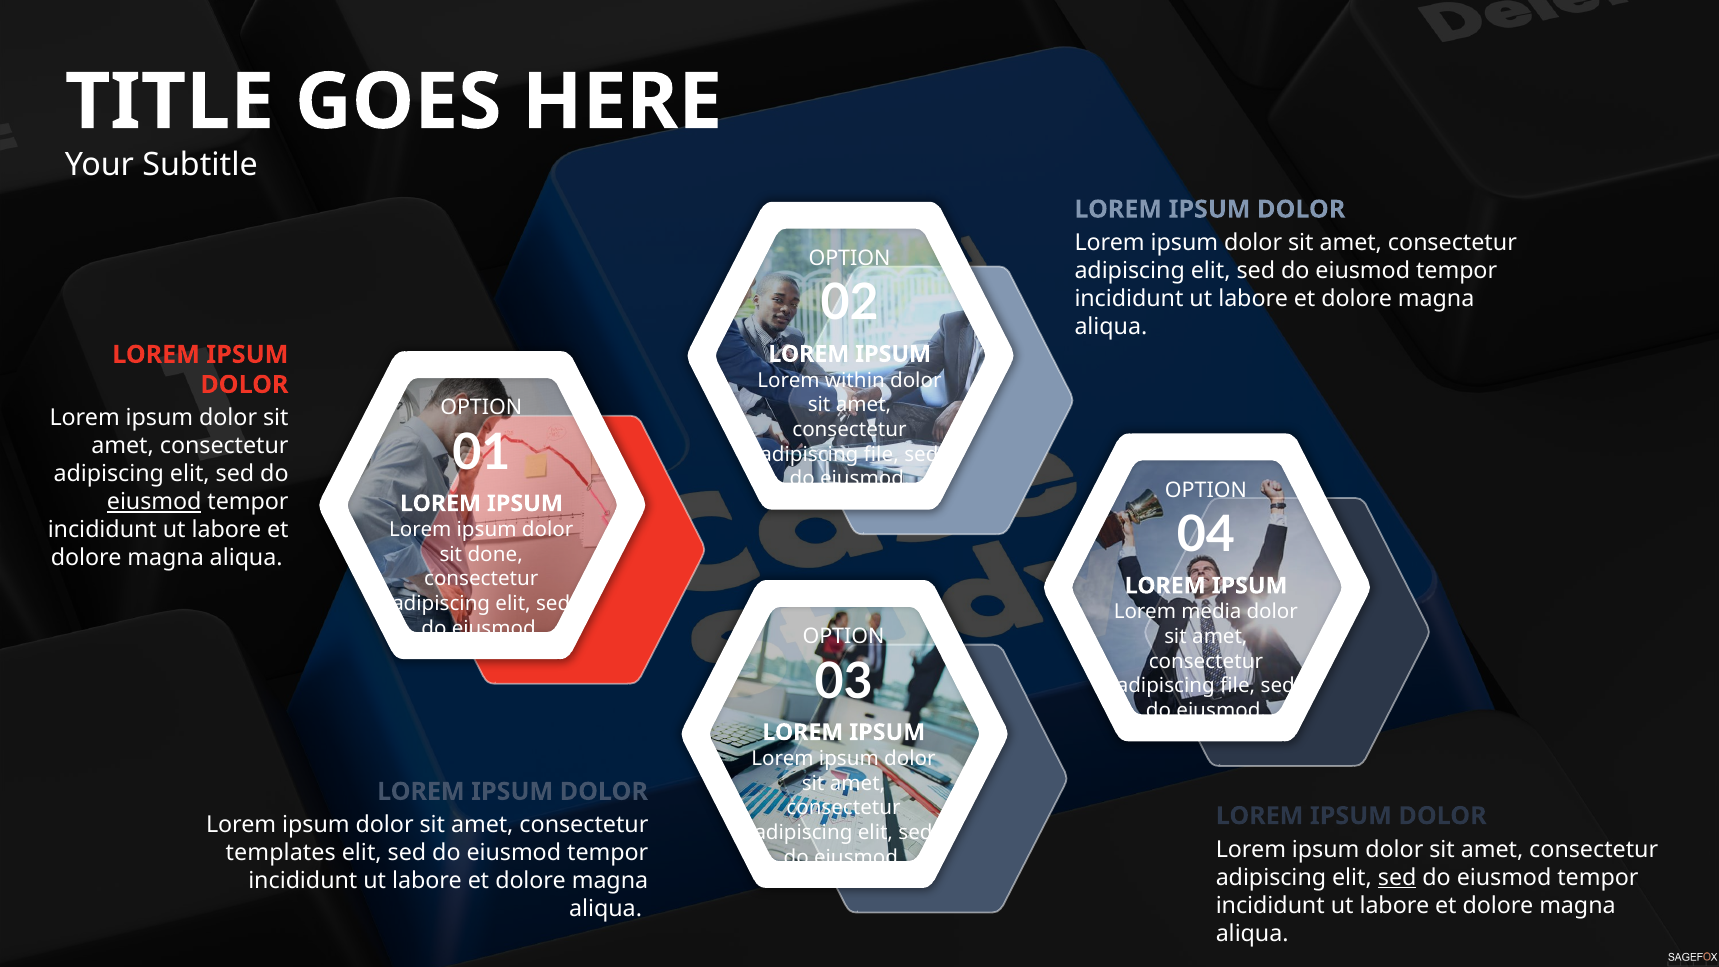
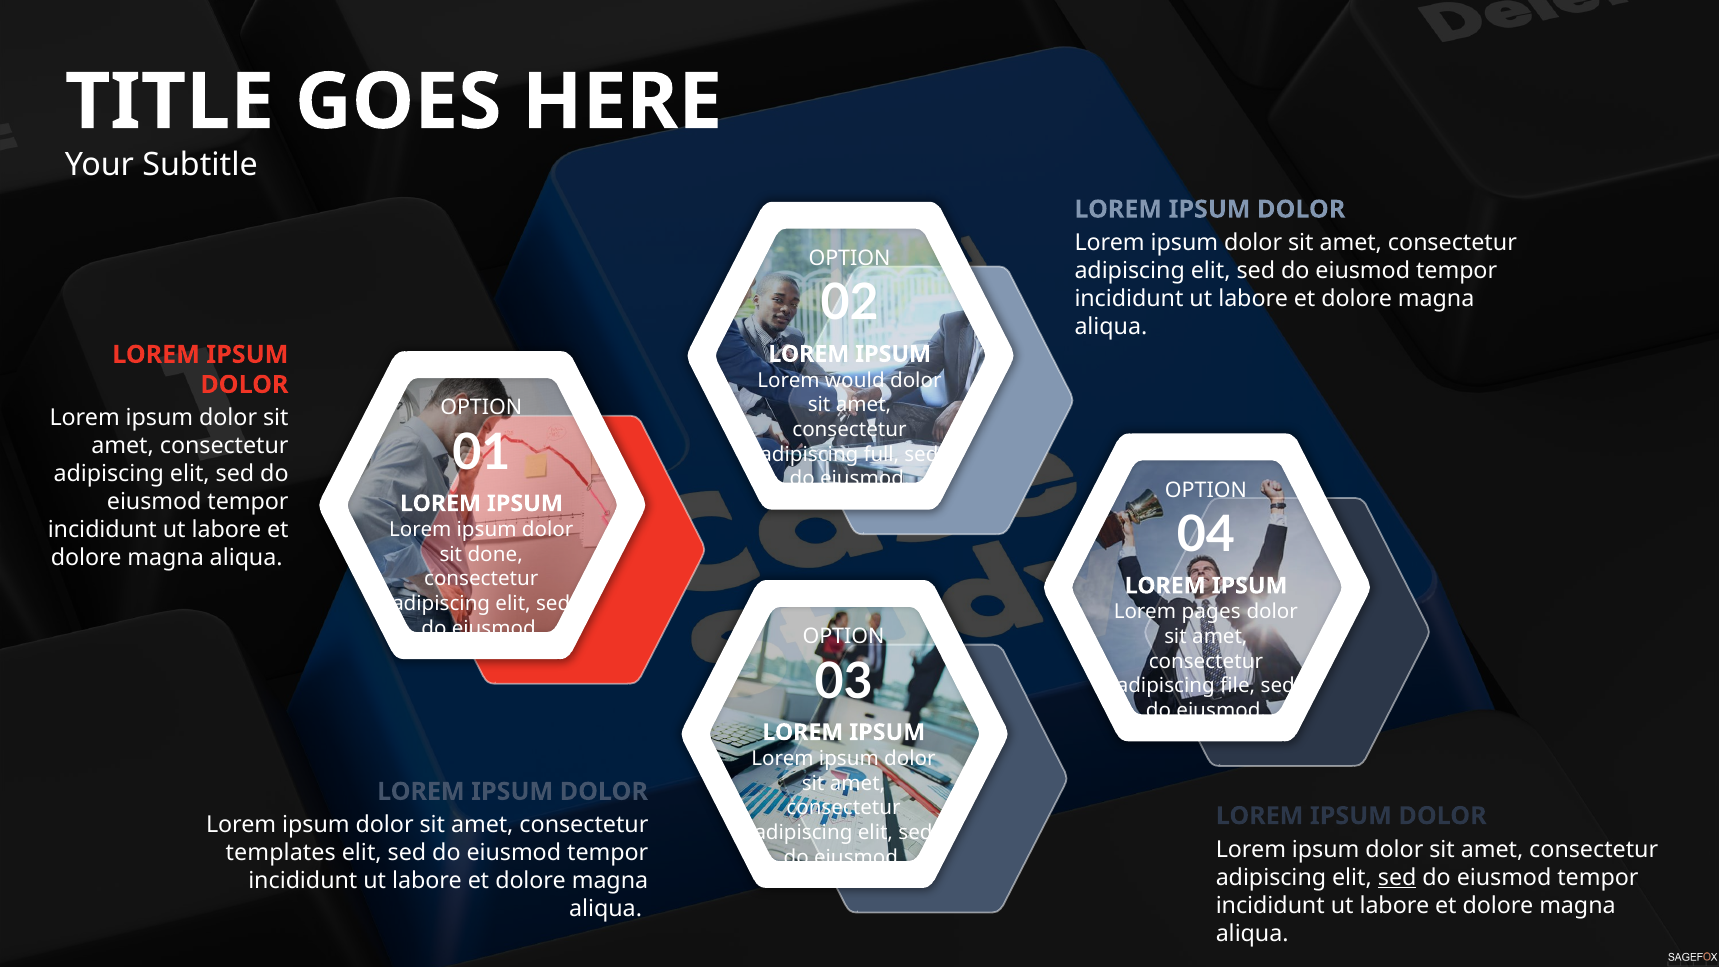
within: within -> would (855, 380)
file: file -> full (881, 454)
eiusmod underline: present -> none (154, 502)
media: media -> pages (1211, 612)
